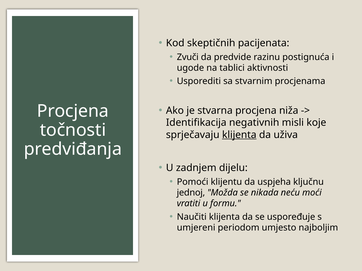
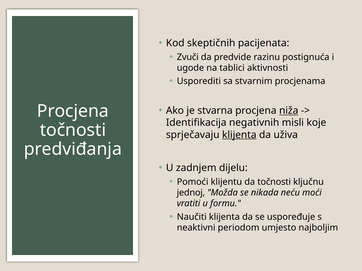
niža underline: none -> present (289, 111)
da uspjeha: uspjeha -> točnosti (274, 182)
umjereni: umjereni -> neaktivni (196, 228)
